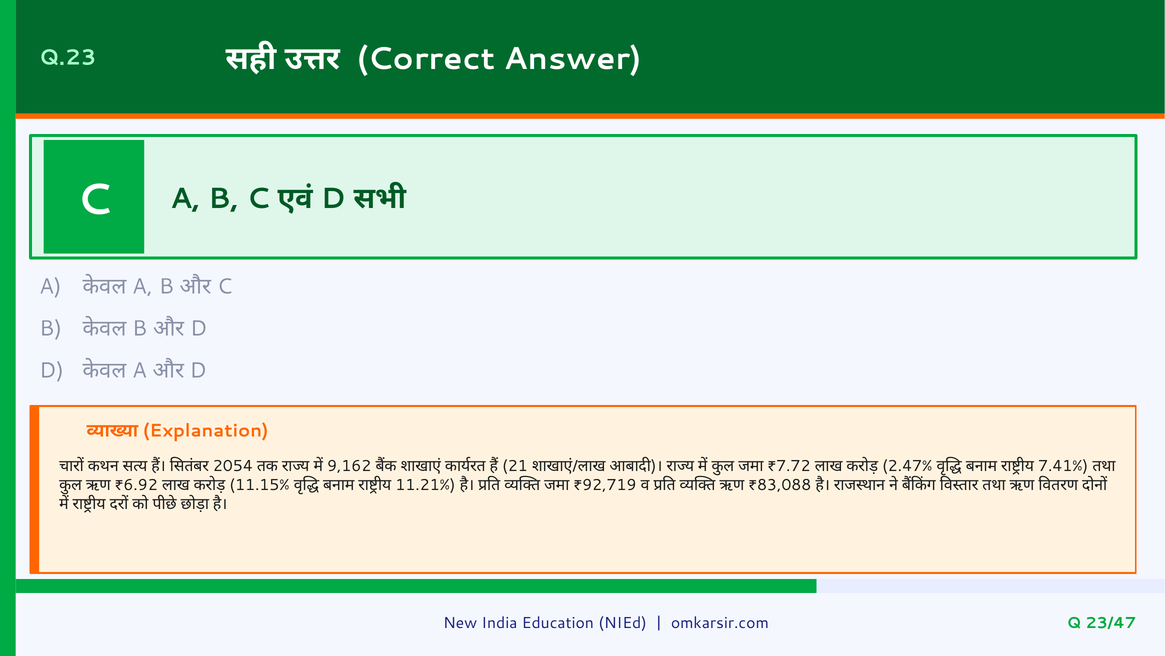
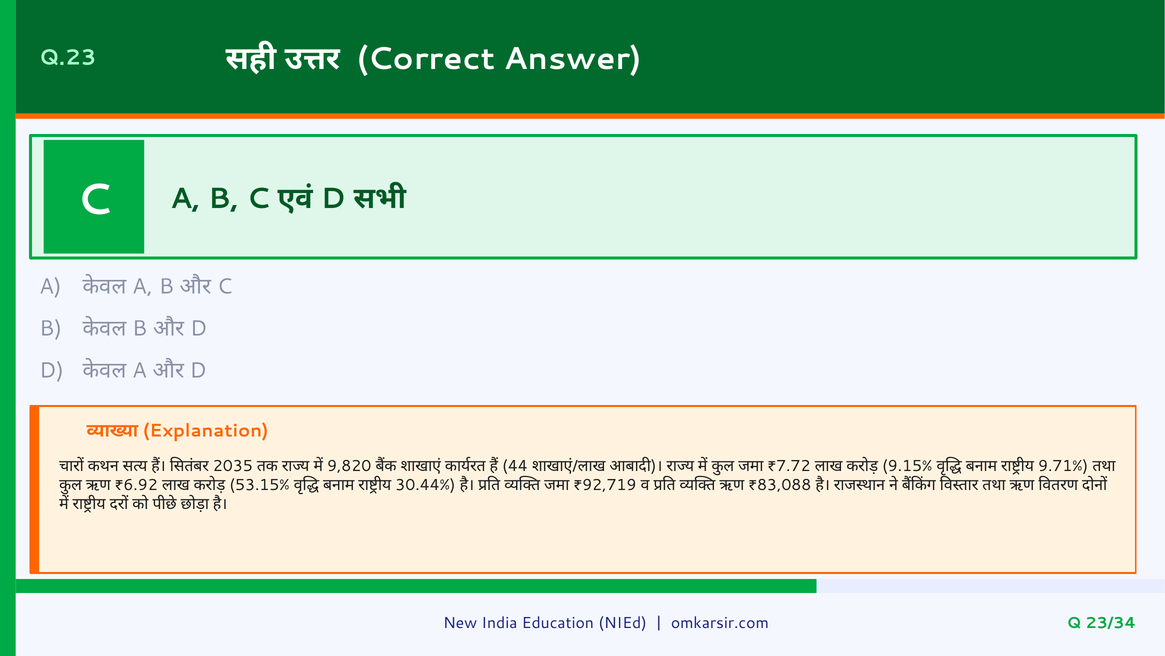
2054: 2054 -> 2035 (233, 466)
9,162: 9,162 -> 9,820 (349, 466)
21: 21 -> 44 (515, 466)
2.47%: 2.47% -> 9.15% (907, 466)
7.41%: 7.41% -> 9.71% (1063, 466)
11.15%: 11.15% -> 53.15% (259, 484)
11.21%: 11.21% -> 30.44% (425, 484)
23/47: 23/47 -> 23/34 (1111, 622)
